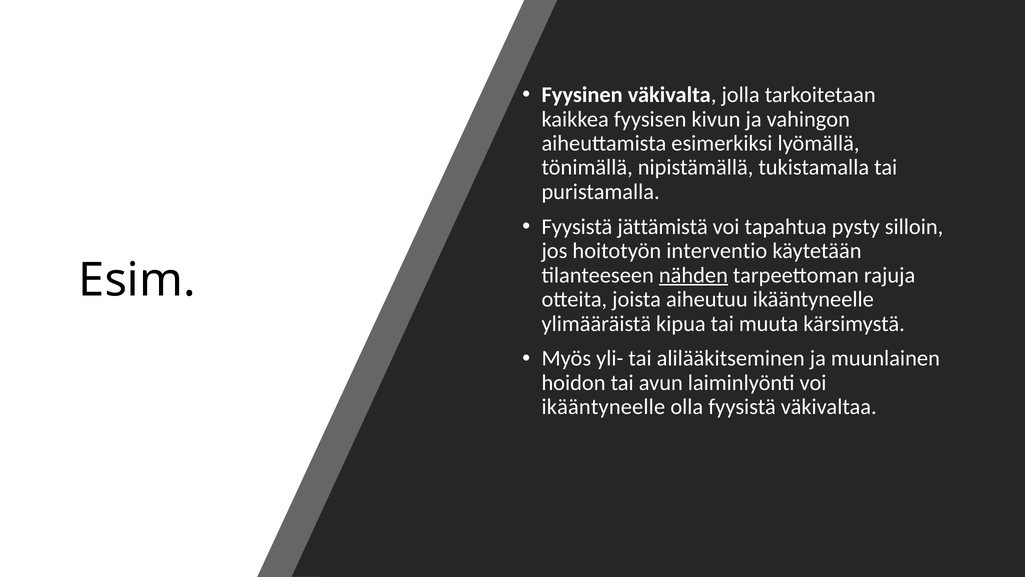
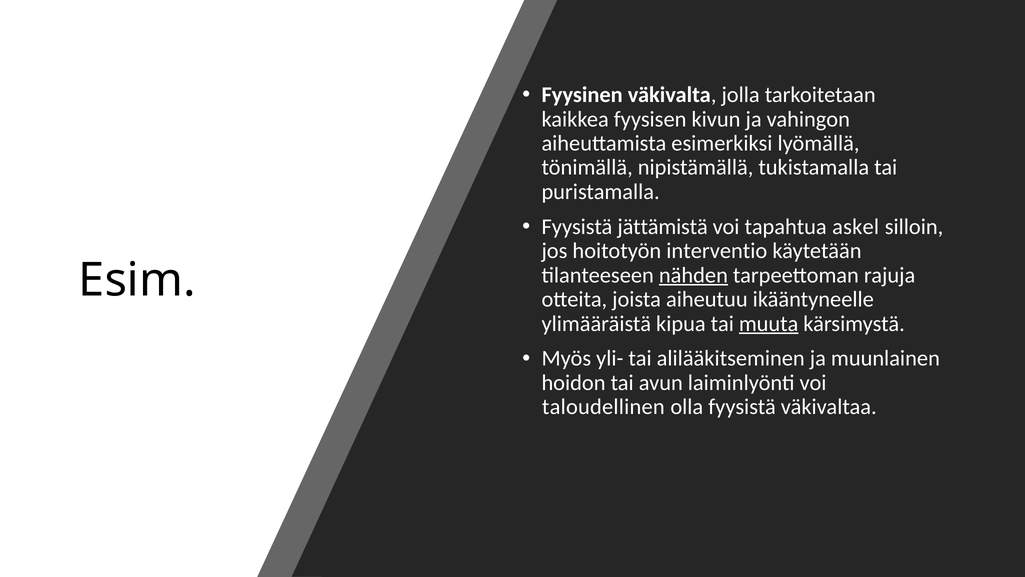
pysty: pysty -> askel (856, 227)
muuta underline: none -> present (769, 323)
ikääntyneelle: ikääntyneelle -> taloudellinen (603, 407)
